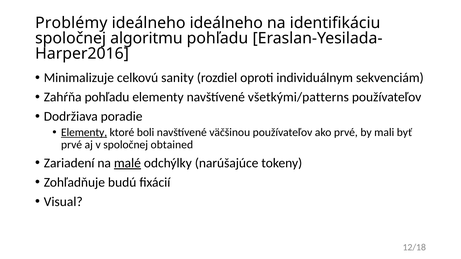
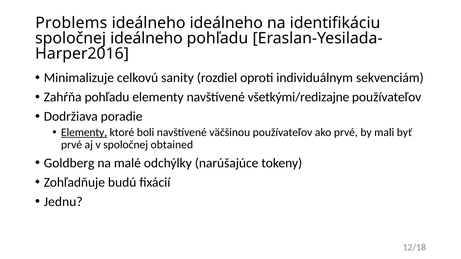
Problémy: Problémy -> Problems (71, 23)
spoločnej algoritmu: algoritmu -> ideálneho (146, 38)
všetkými/patterns: všetkými/patterns -> všetkými/redizajne (298, 97)
Zariadení: Zariadení -> Goldberg (69, 163)
malé underline: present -> none (127, 163)
Visual: Visual -> Jednu (63, 202)
